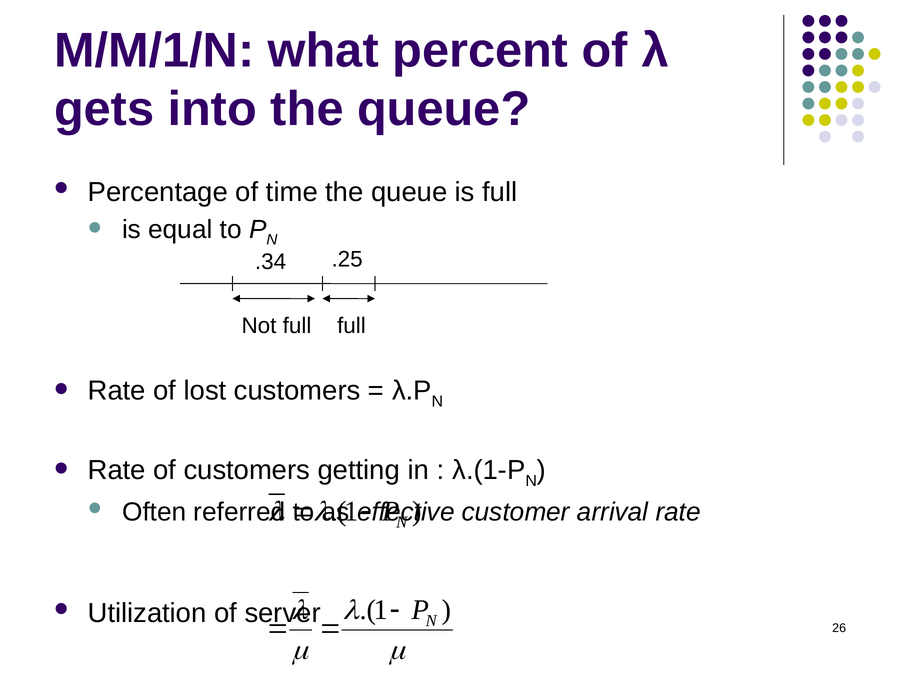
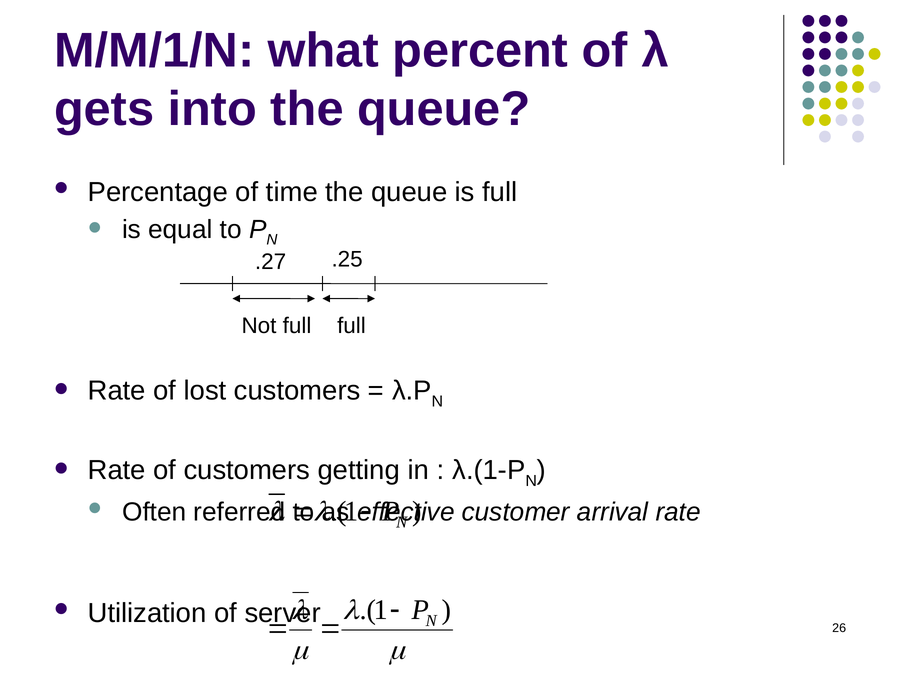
.34: .34 -> .27 (271, 262)
